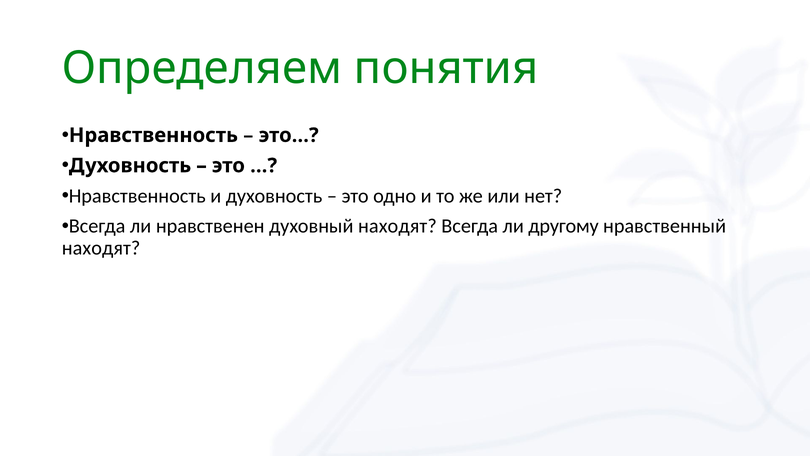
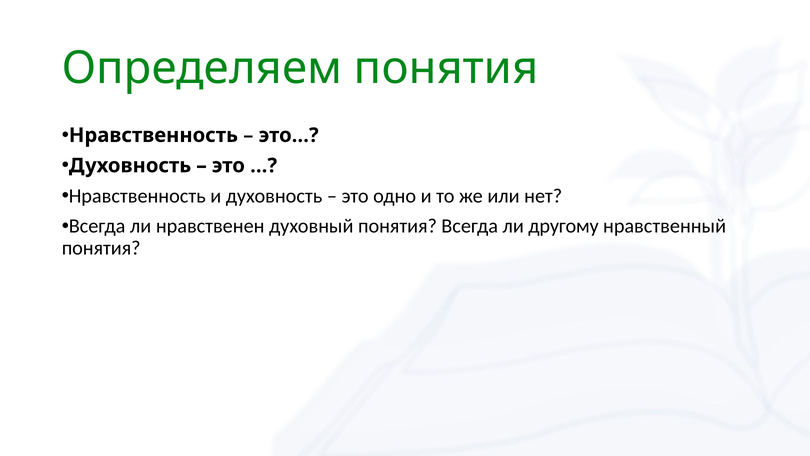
духовный находят: находят -> понятия (398, 226)
находят: находят -> понятия (101, 248)
